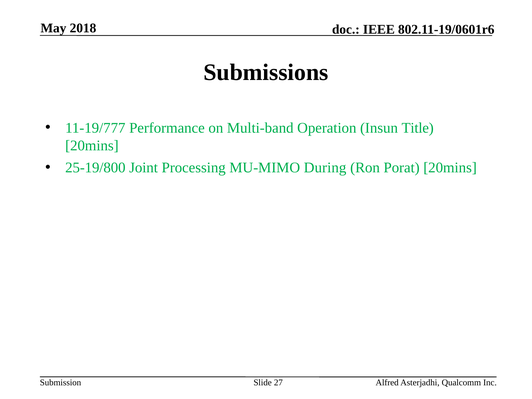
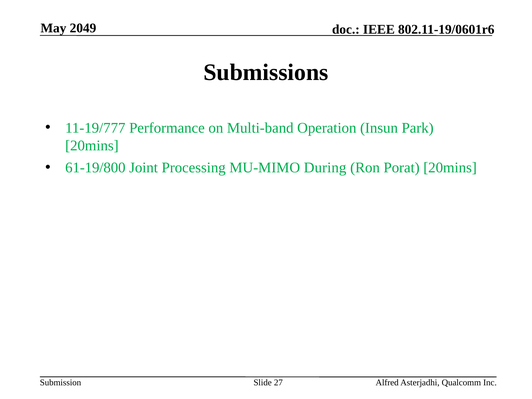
2018: 2018 -> 2049 (83, 28)
Title: Title -> Park (418, 128)
25-19/800: 25-19/800 -> 61-19/800 (95, 168)
